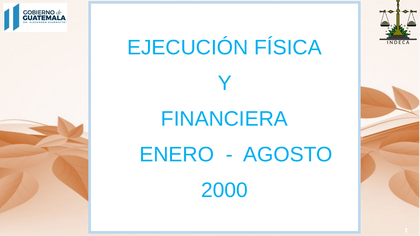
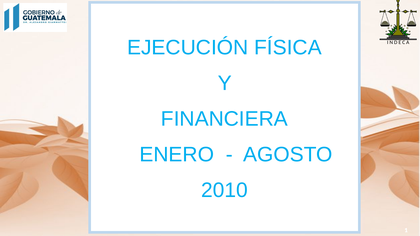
2000: 2000 -> 2010 (224, 190)
